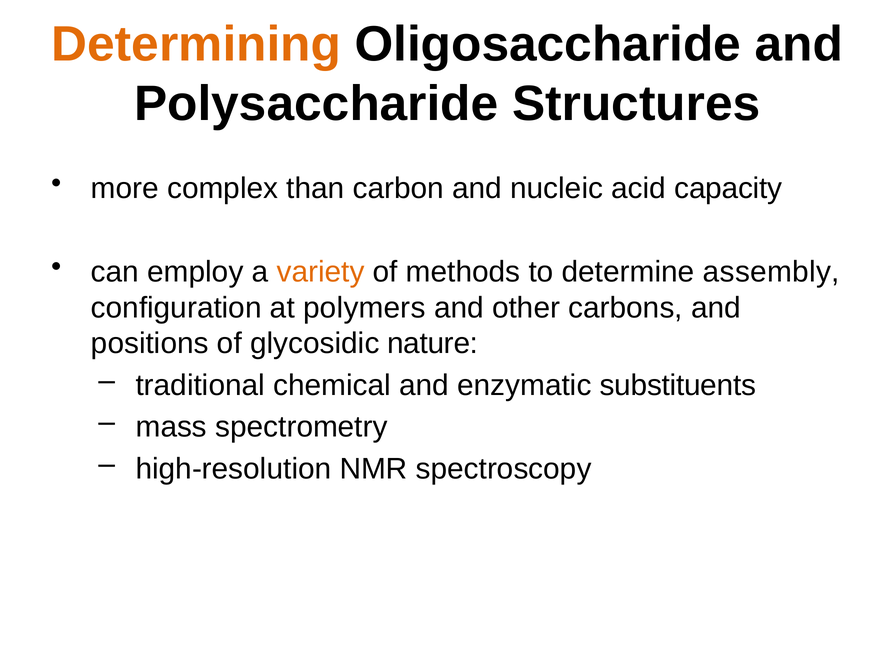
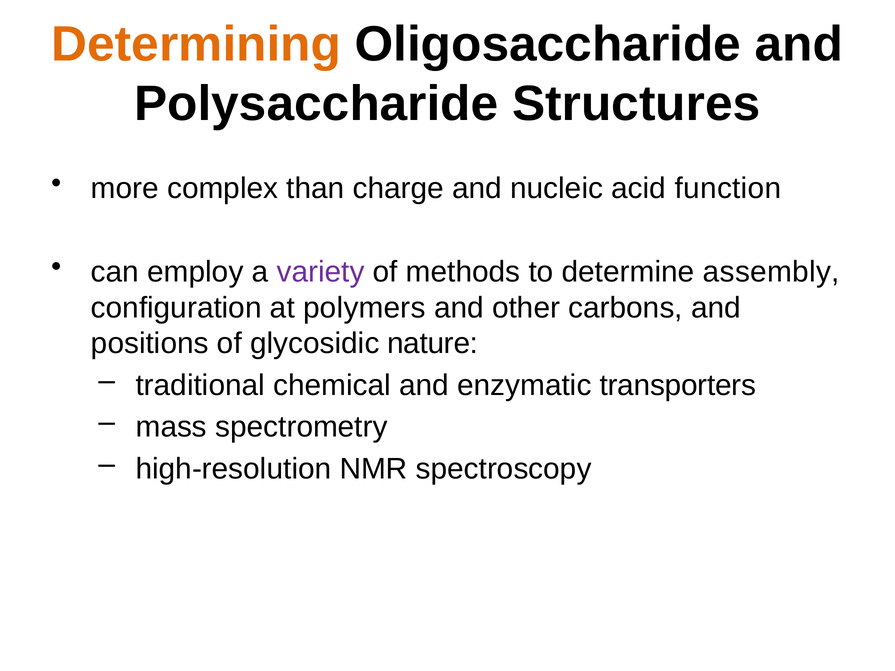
carbon: carbon -> charge (398, 189)
capacity: capacity -> function (728, 189)
variety colour: orange -> purple (321, 272)
substituents: substituents -> transporters (678, 385)
